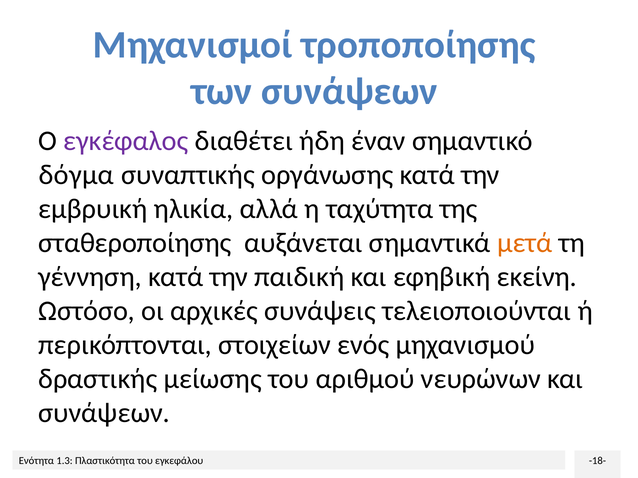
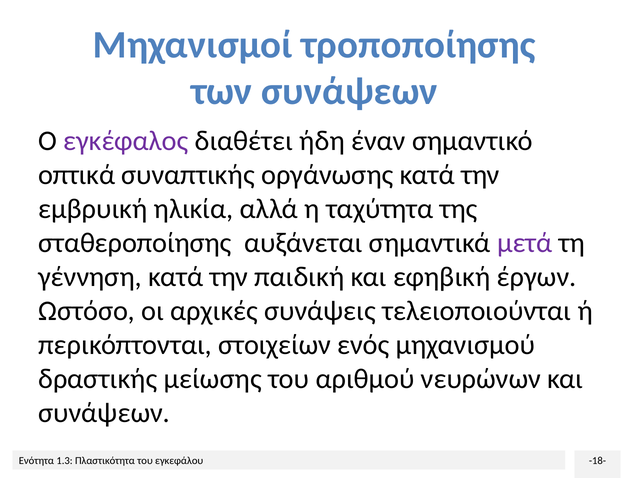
δόγμα: δόγμα -> οπτικά (77, 175)
μετά colour: orange -> purple (525, 243)
εκείνη: εκείνη -> έργων (537, 277)
